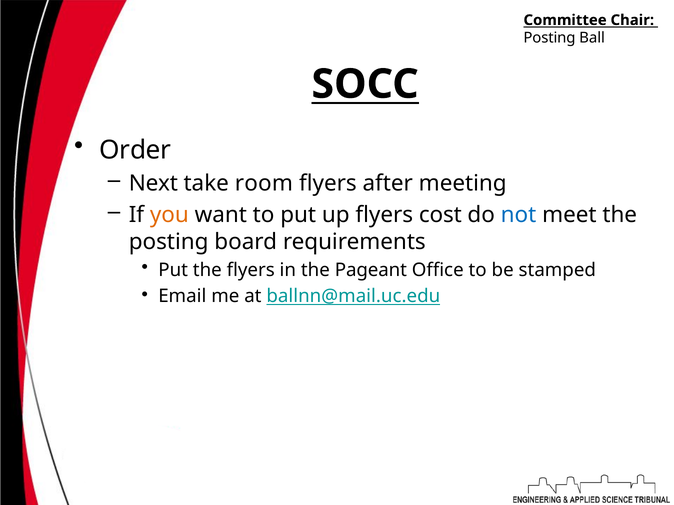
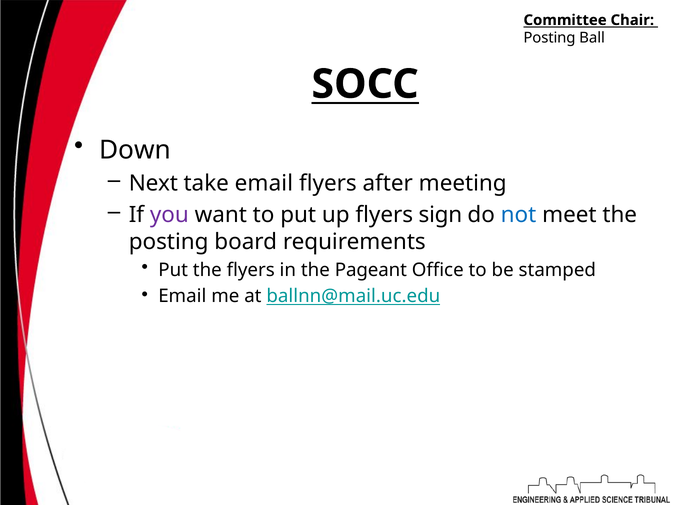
Order: Order -> Down (135, 150)
take room: room -> email (264, 184)
you colour: orange -> purple (169, 215)
cost: cost -> sign (440, 215)
